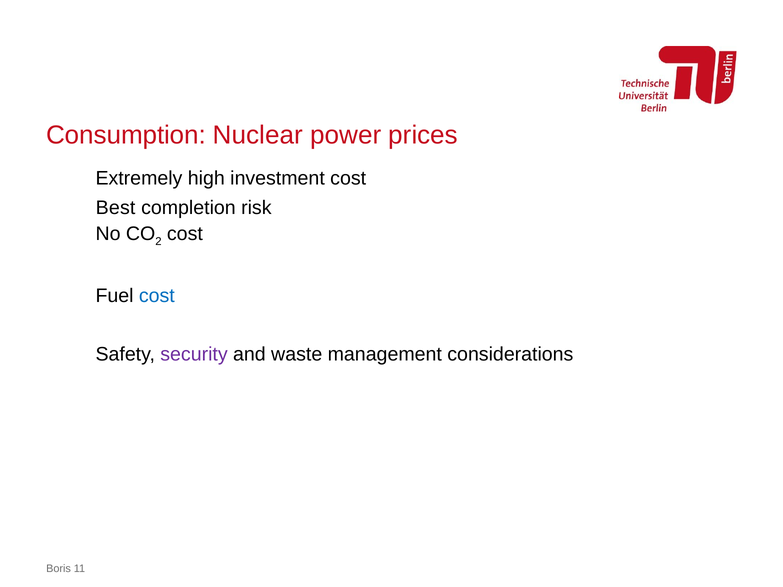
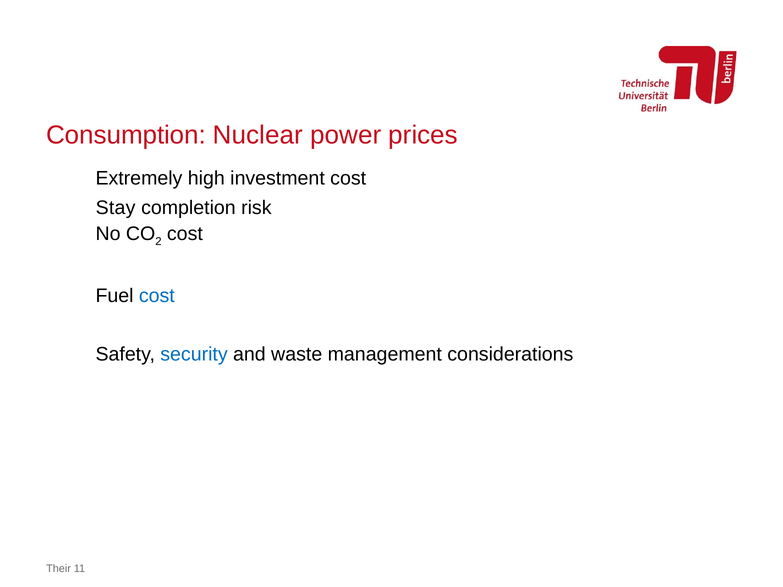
Best: Best -> Stay (116, 208)
security colour: purple -> blue (194, 354)
Boris: Boris -> Their (59, 569)
